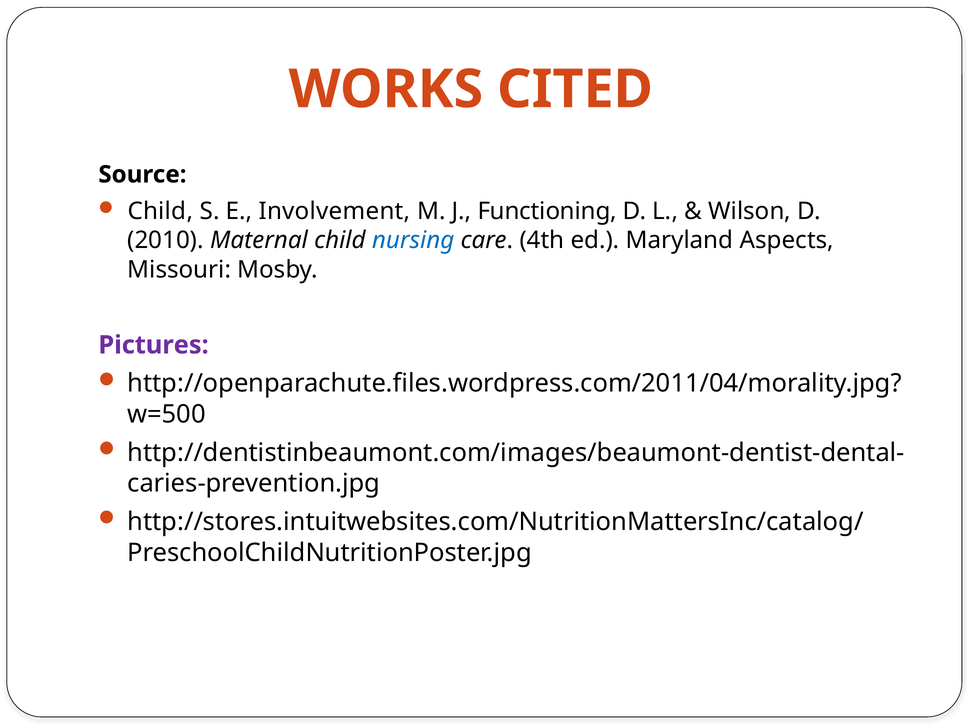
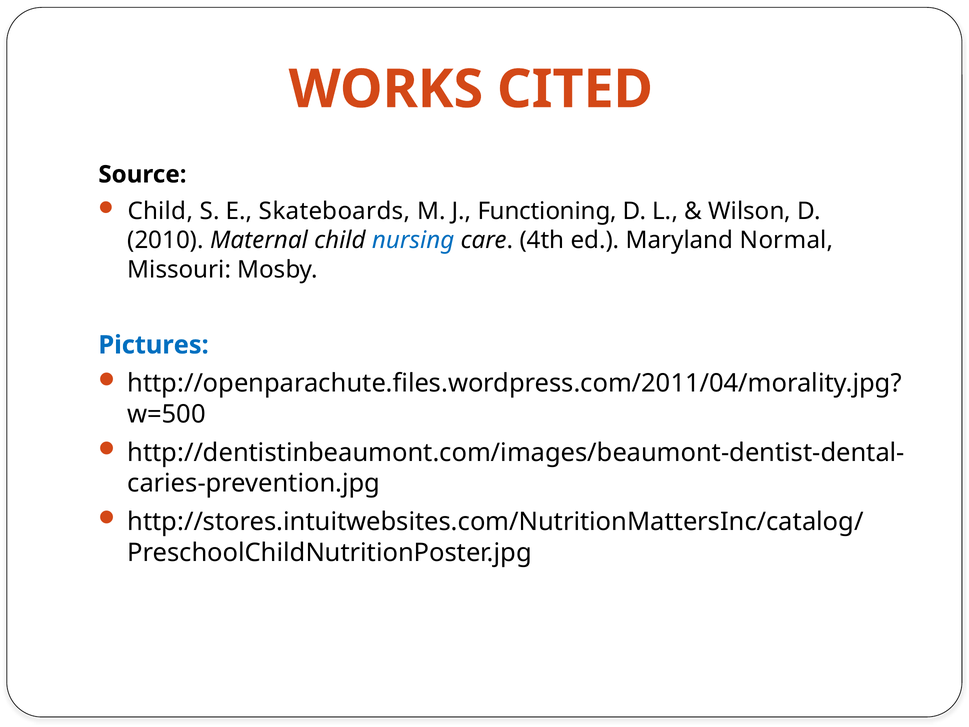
Involvement: Involvement -> Skateboards (334, 211)
Aspects: Aspects -> Normal (787, 240)
Pictures colour: purple -> blue (154, 345)
